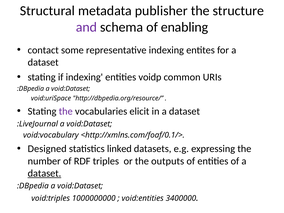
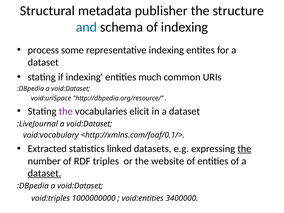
and colour: purple -> blue (86, 27)
of enabling: enabling -> indexing (184, 27)
contact: contact -> process (43, 50)
voidp: voidp -> much (150, 77)
Designed: Designed -> Extracted (47, 149)
the underline: none -> present (244, 149)
outputs: outputs -> website (168, 161)
